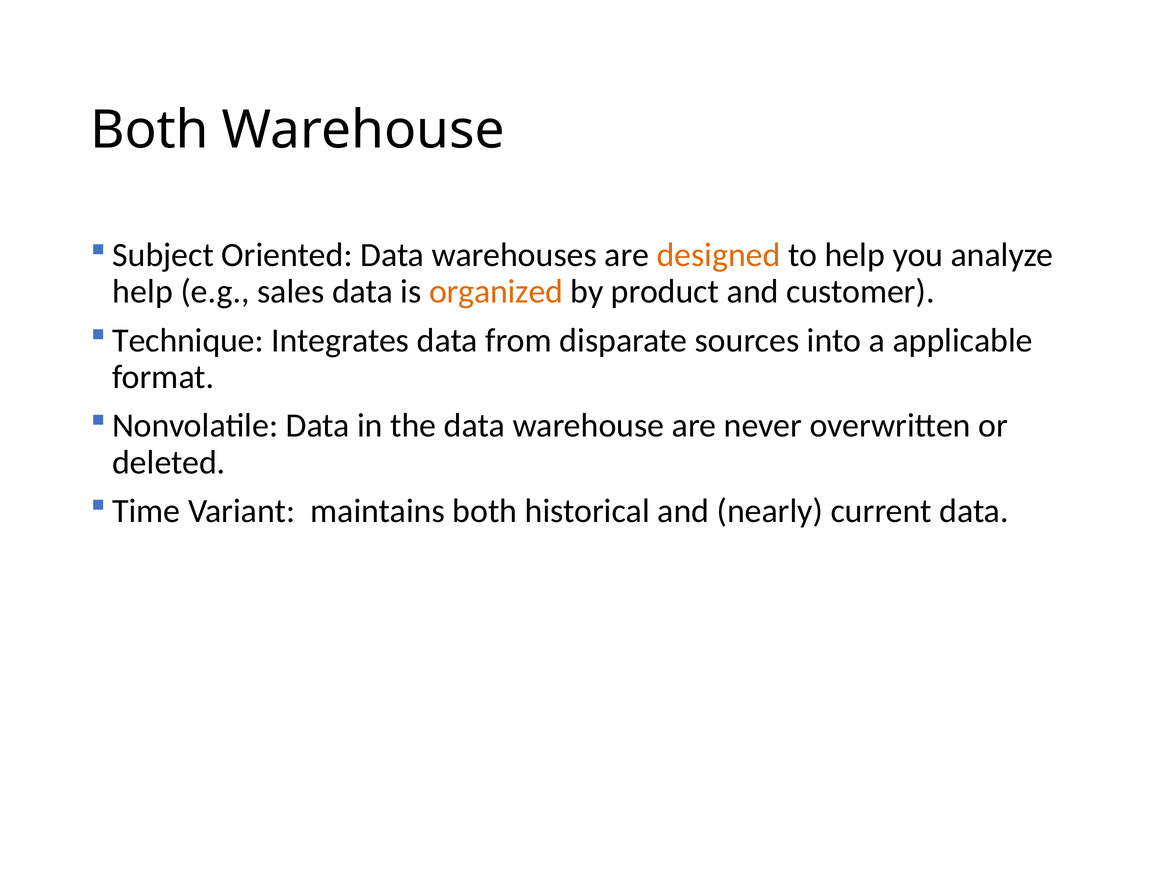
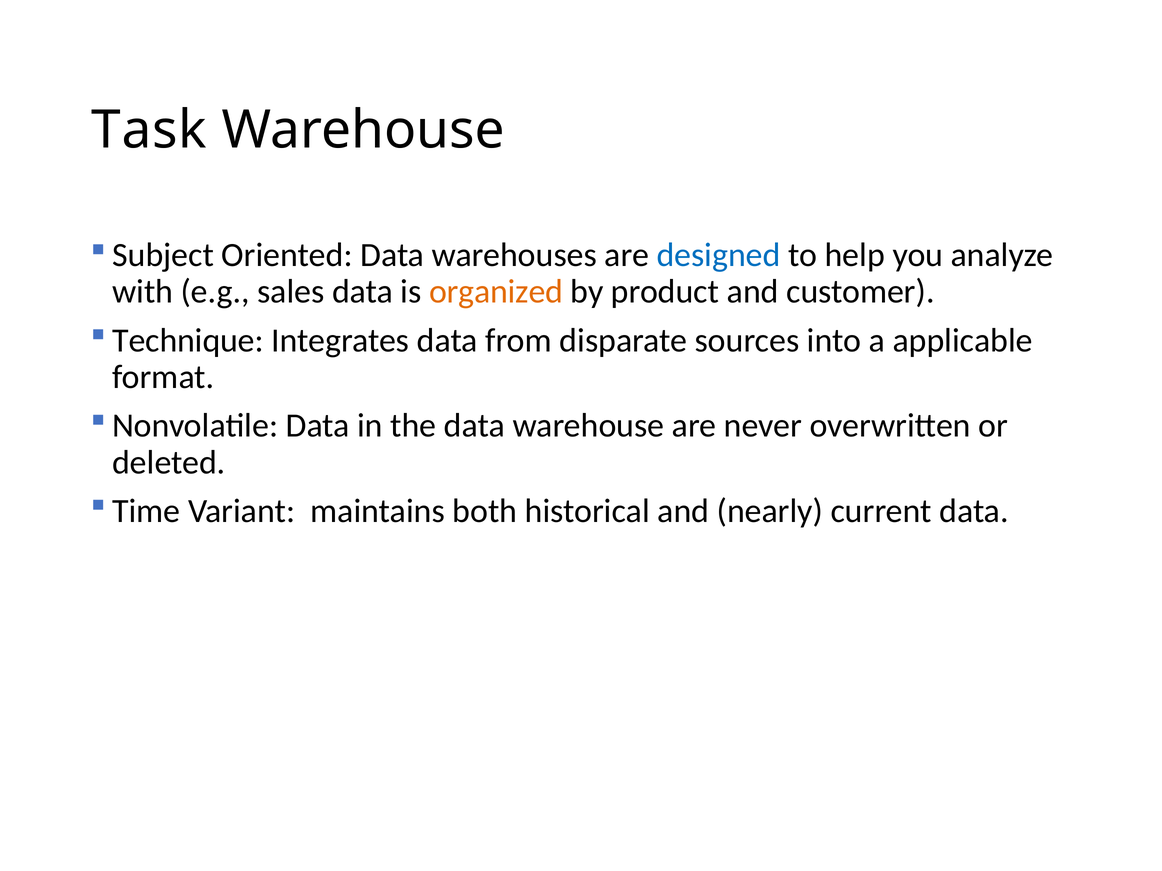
Both: Both -> Task (149, 130)
designed colour: orange -> blue (719, 255)
help: help -> with (143, 292)
